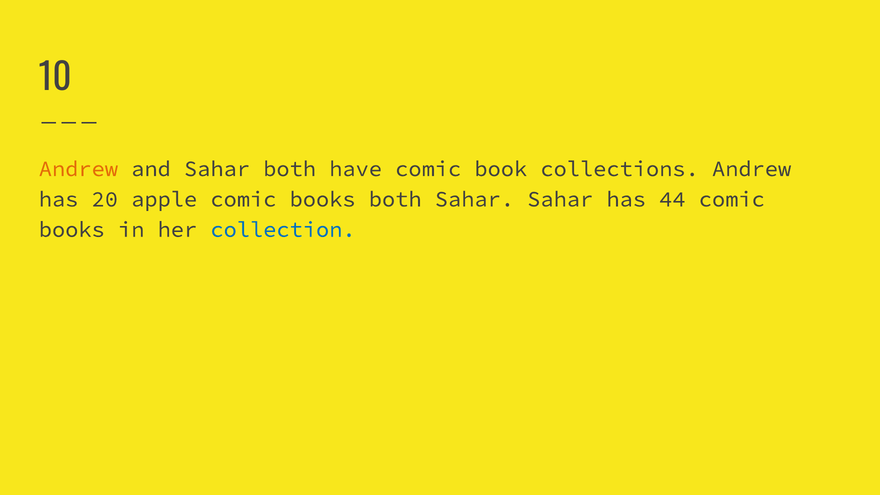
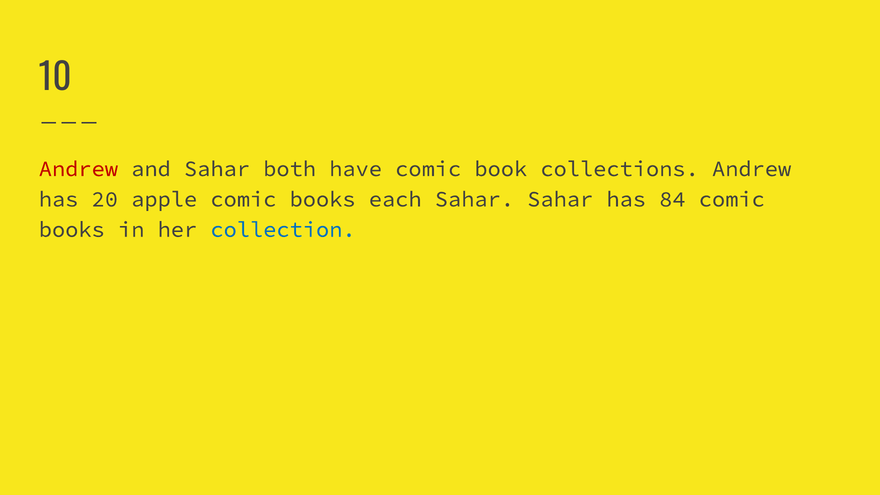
Andrew colour: orange -> red (78, 169)
books both: both -> each (395, 199)
44: 44 -> 84 (672, 199)
